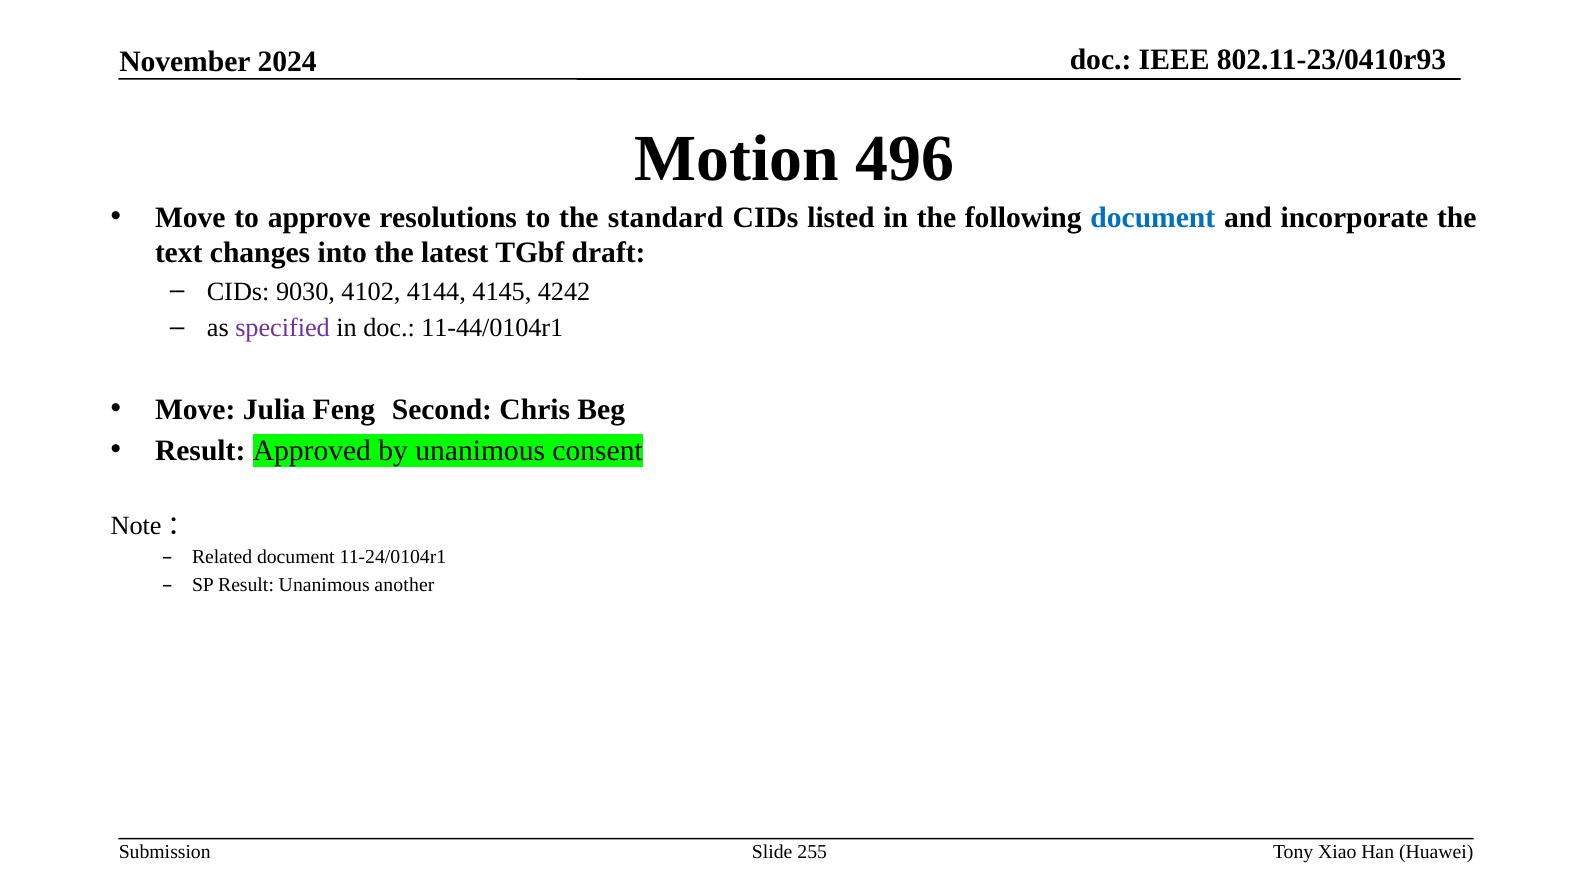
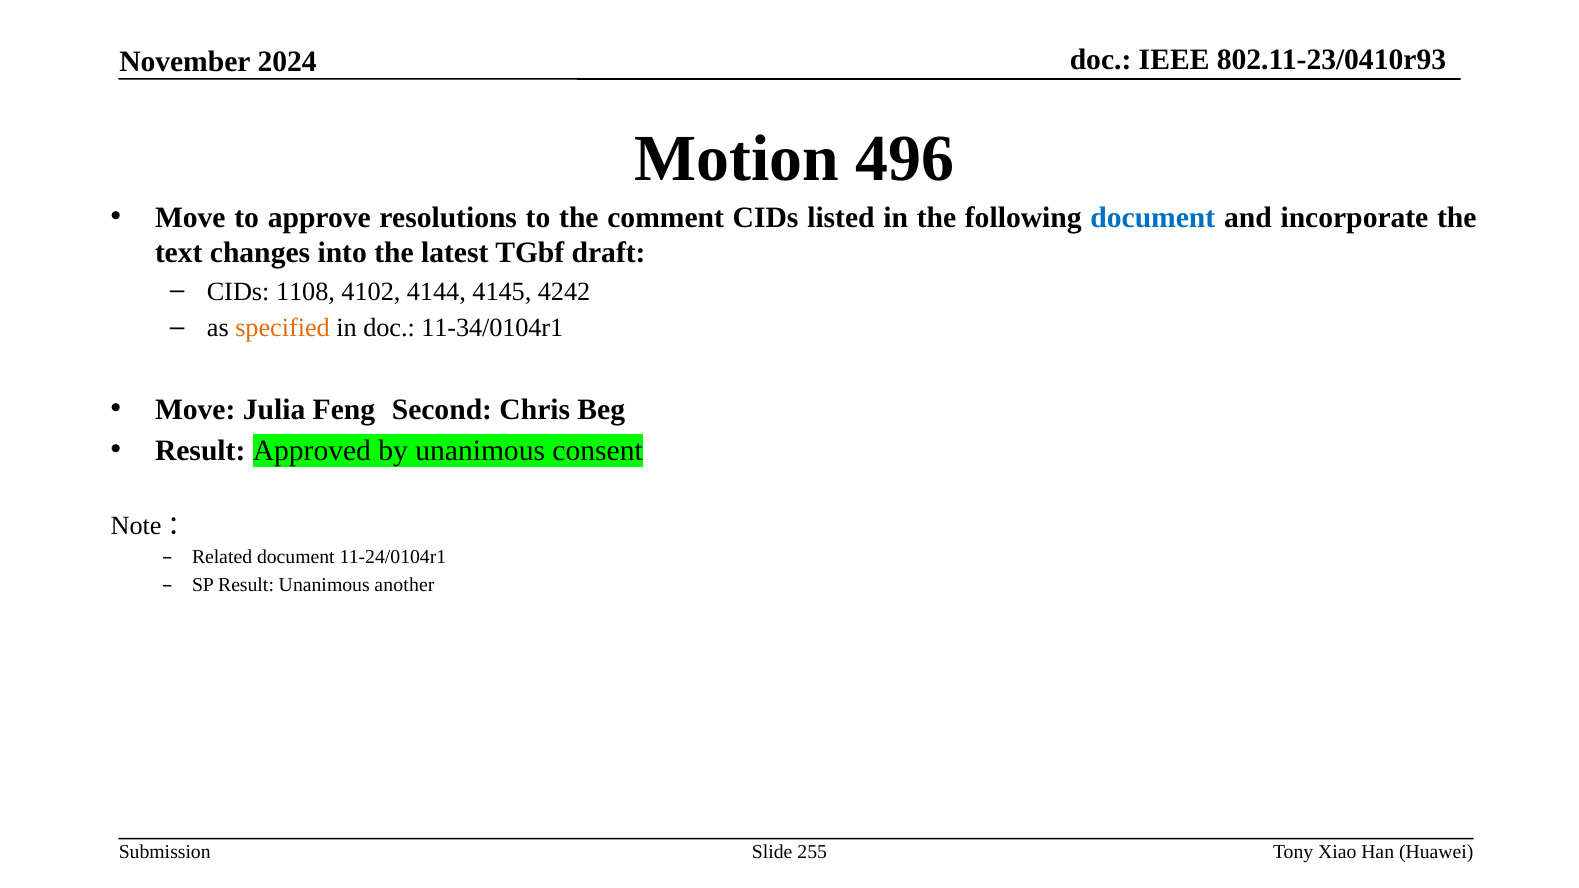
standard: standard -> comment (666, 217)
9030: 9030 -> 1108 (306, 291)
specified colour: purple -> orange (283, 328)
11-44/0104r1: 11-44/0104r1 -> 11-34/0104r1 (492, 328)
